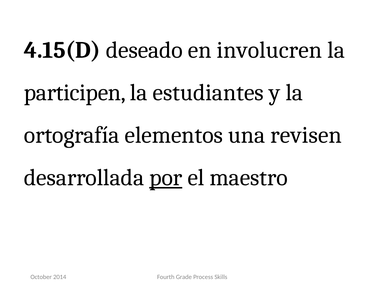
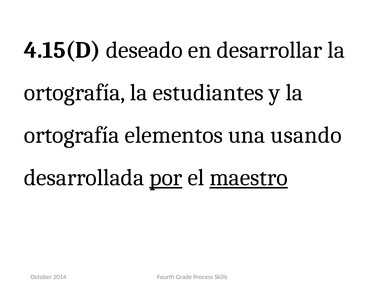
involucren: involucren -> desarrollar (270, 50)
participen: participen -> ortografía (75, 93)
revisen: revisen -> usando (306, 135)
maestro underline: none -> present (249, 178)
